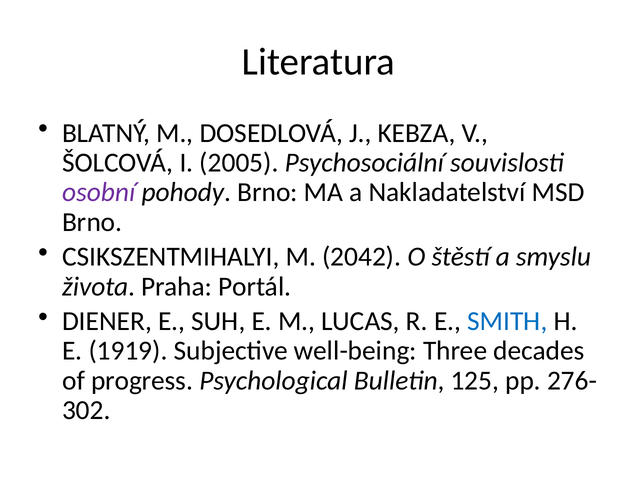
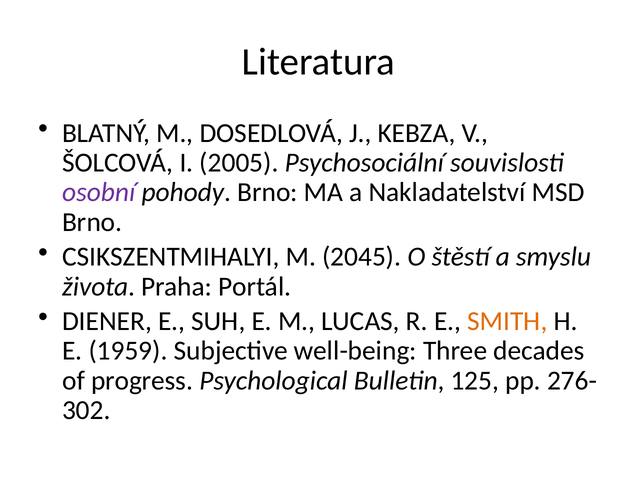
2042: 2042 -> 2045 (362, 257)
SMITH colour: blue -> orange (507, 321)
1919: 1919 -> 1959 (128, 351)
